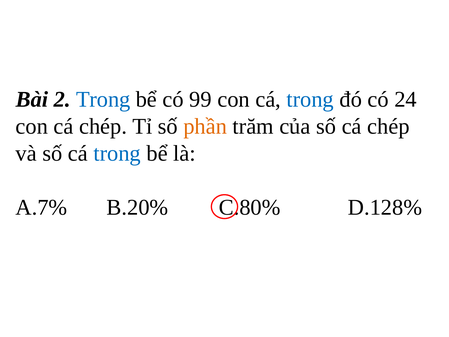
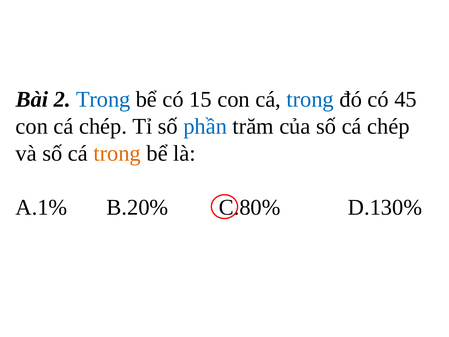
99: 99 -> 15 (201, 99)
24: 24 -> 45 (406, 99)
phần colour: orange -> blue (205, 126)
trong colour: blue -> orange (117, 153)
A.7%: A.7% -> A.1% (42, 207)
D.128%: D.128% -> D.130% (385, 207)
